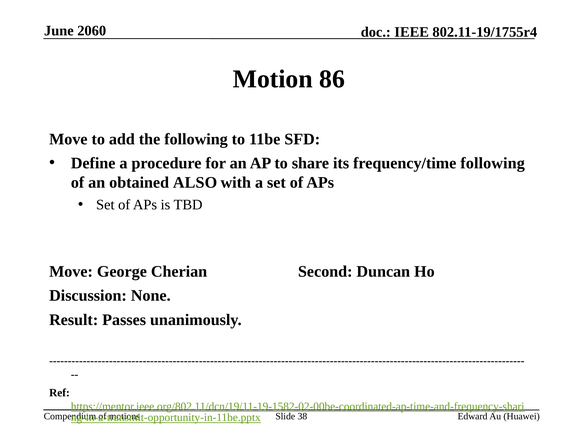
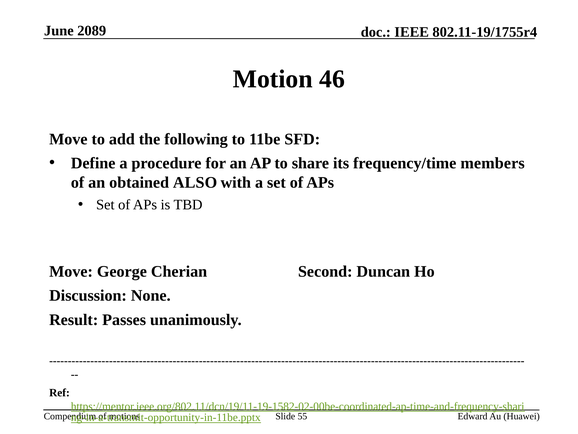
2060: 2060 -> 2089 (92, 31)
86: 86 -> 46 (332, 79)
frequency/time following: following -> members (493, 163)
38: 38 -> 55 (302, 416)
